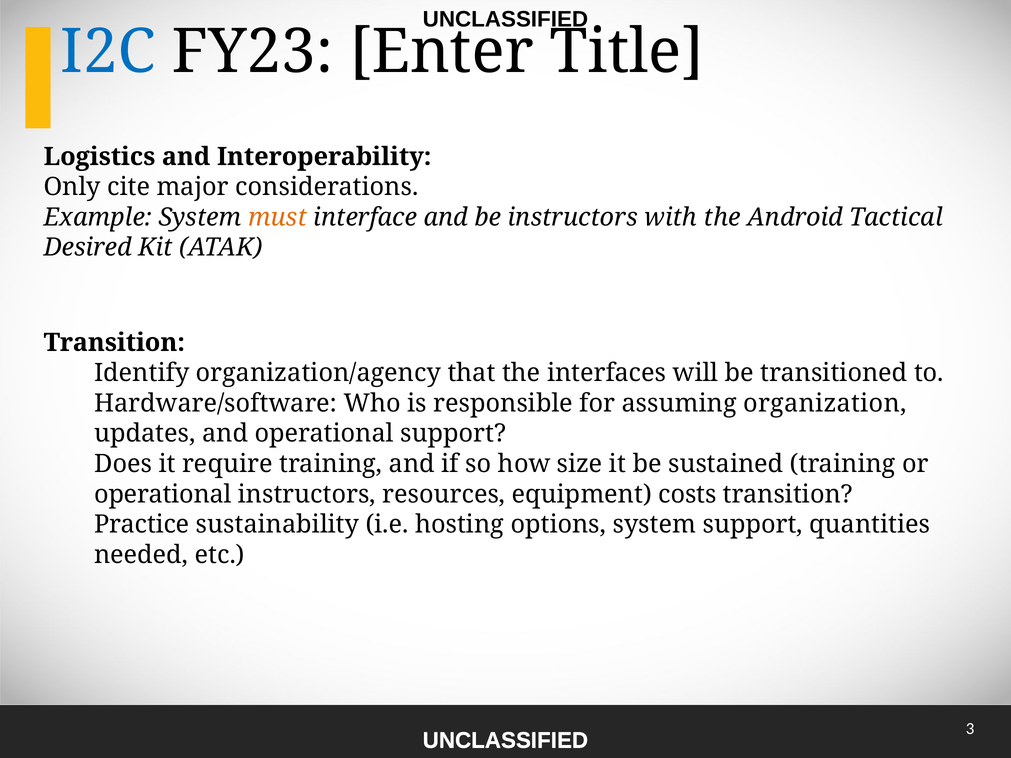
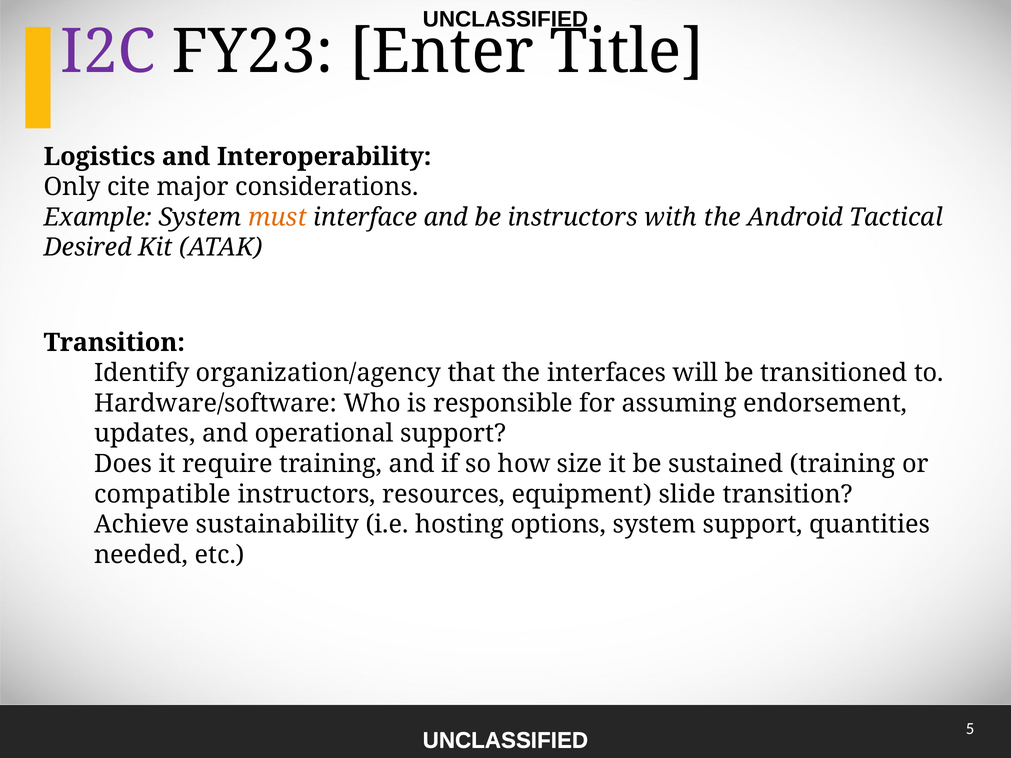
I2C colour: blue -> purple (108, 52)
organization: organization -> endorsement (825, 403)
operational: operational -> compatible (163, 494)
costs: costs -> slide (687, 494)
Practice: Practice -> Achieve (142, 525)
3: 3 -> 5 (970, 729)
